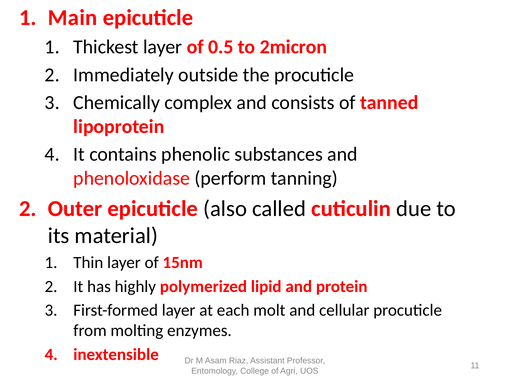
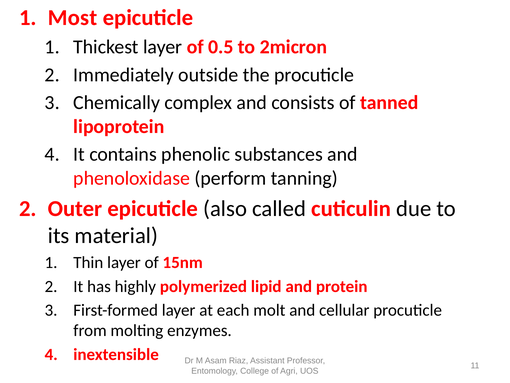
Main: Main -> Most (73, 18)
